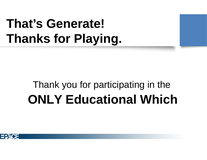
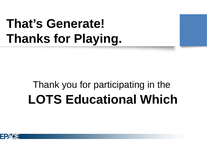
ONLY: ONLY -> LOTS (45, 100)
